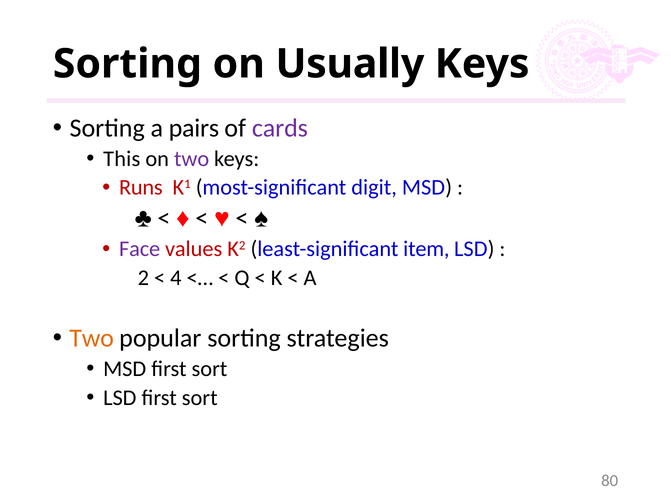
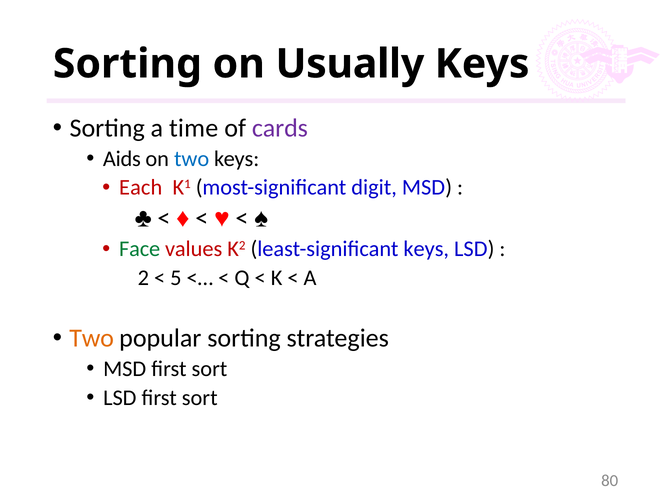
pairs: pairs -> time (194, 128)
This: This -> Aids (122, 159)
two colour: purple -> blue (192, 159)
Runs: Runs -> Each (141, 188)
Face colour: purple -> green (140, 249)
least-significant item: item -> keys (426, 249)
4: 4 -> 5 (176, 278)
